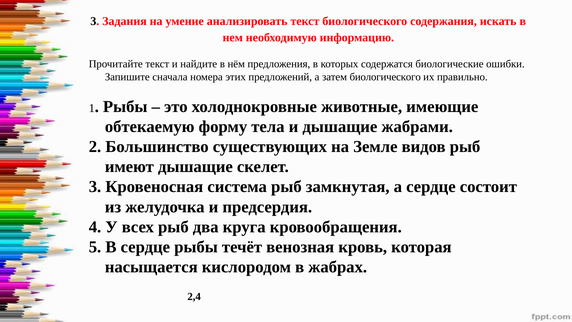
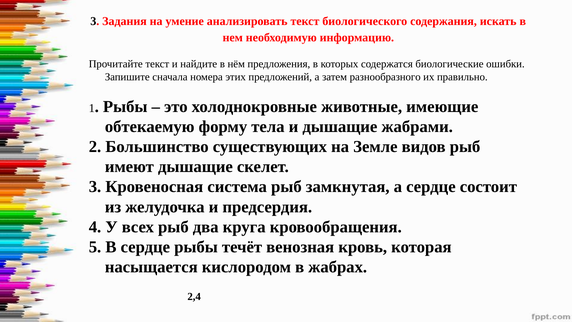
затем биологического: биологического -> разнообразного (385, 77)
